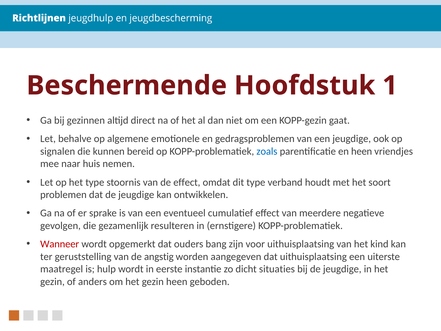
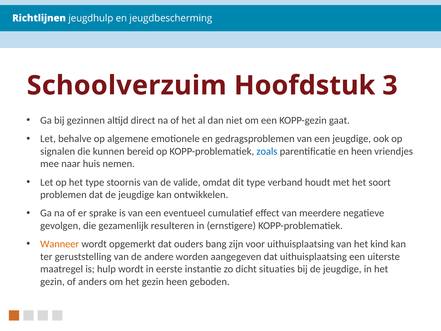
Beschermende: Beschermende -> Schoolverzuim (127, 85)
1: 1 -> 3 (390, 85)
de effect: effect -> valide (187, 182)
Wanneer colour: red -> orange (60, 244)
angstig: angstig -> andere (159, 256)
